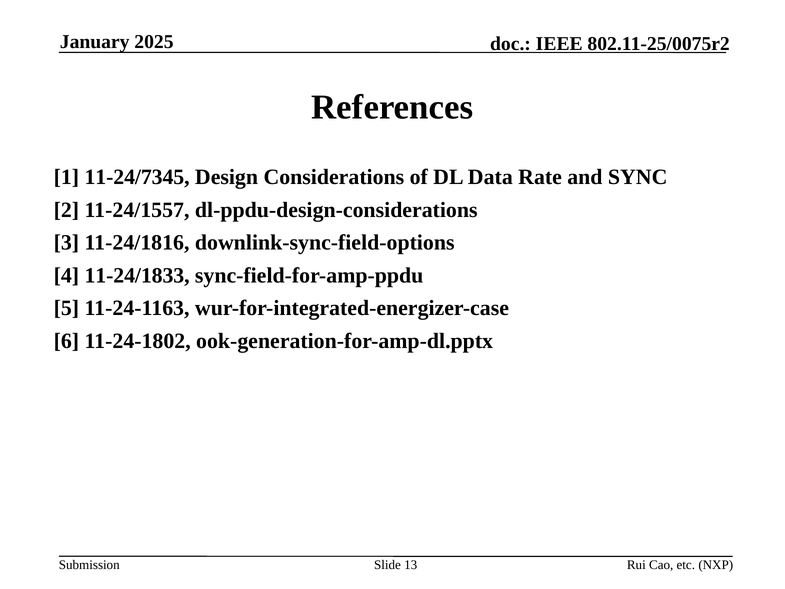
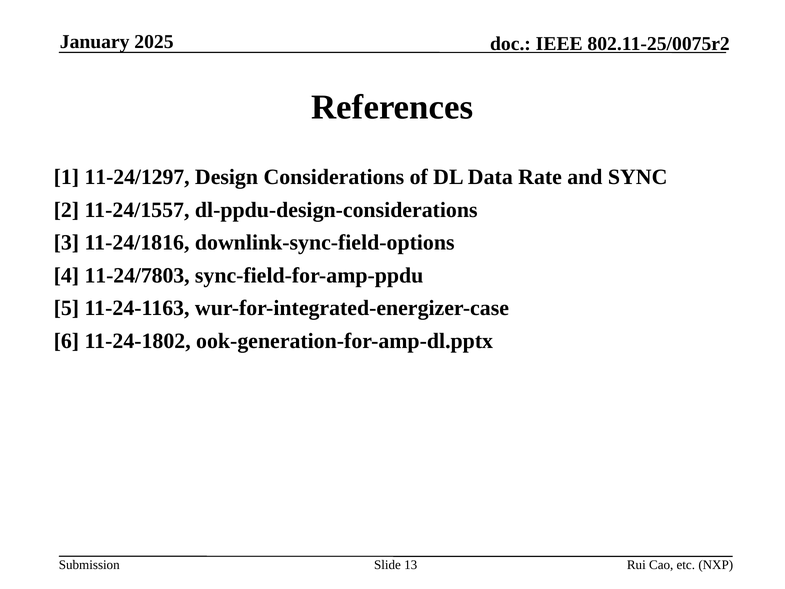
11-24/7345: 11-24/7345 -> 11-24/1297 (137, 177)
11-24/1833: 11-24/1833 -> 11-24/7803 (137, 275)
